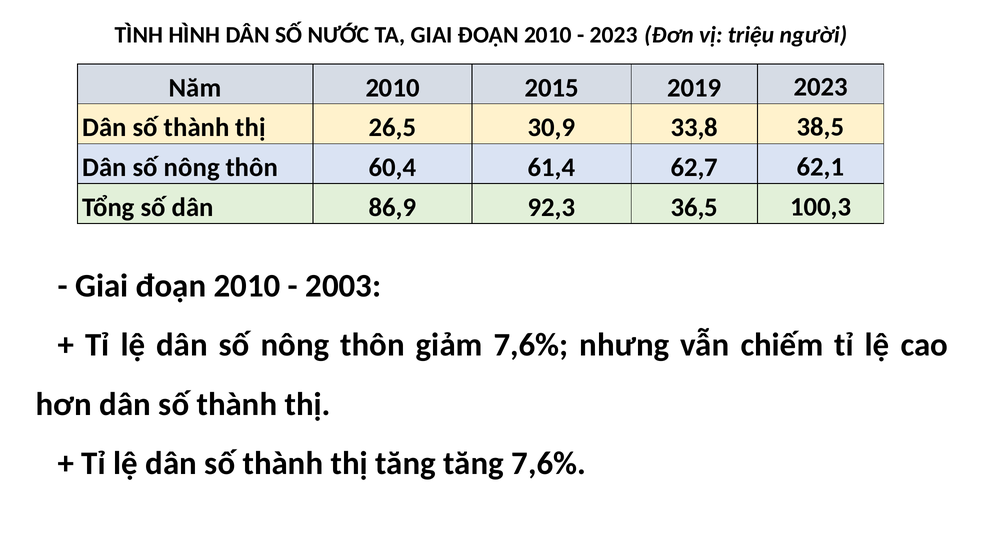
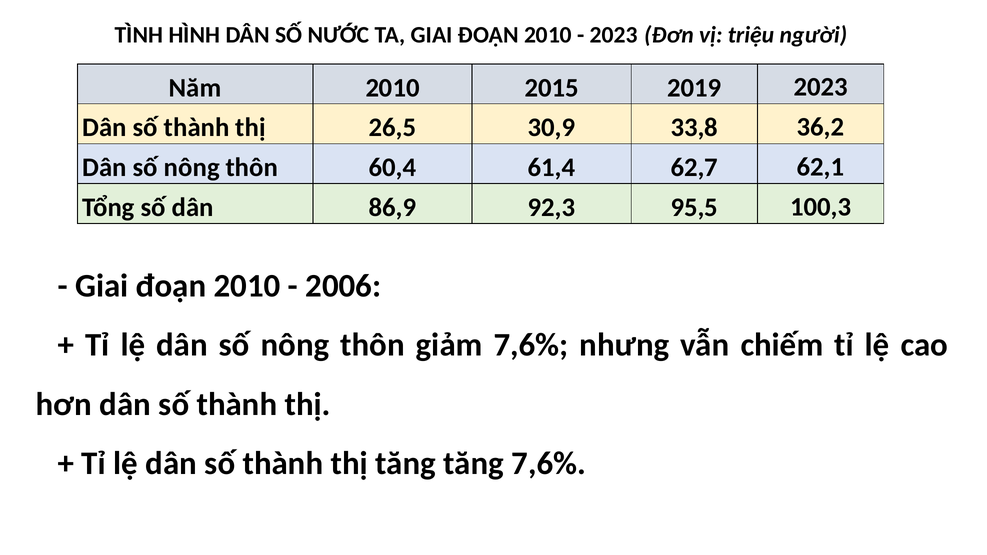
38,5: 38,5 -> 36,2 (821, 127)
36,5: 36,5 -> 95,5 (694, 208)
2003: 2003 -> 2006 (343, 286)
